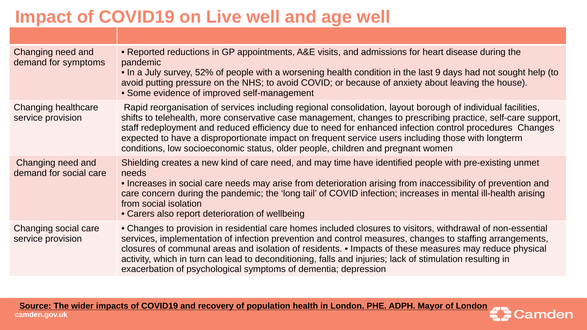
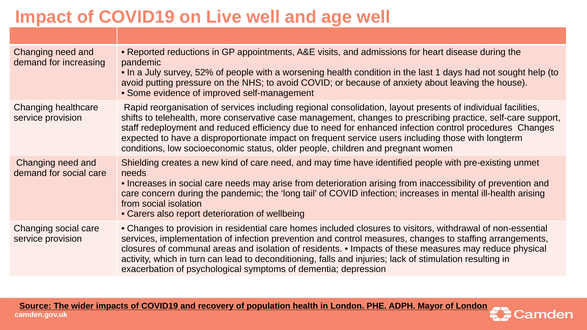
for symptoms: symptoms -> increasing (84, 62)
9: 9 -> 1 (438, 73)
borough: borough -> presents (434, 108)
